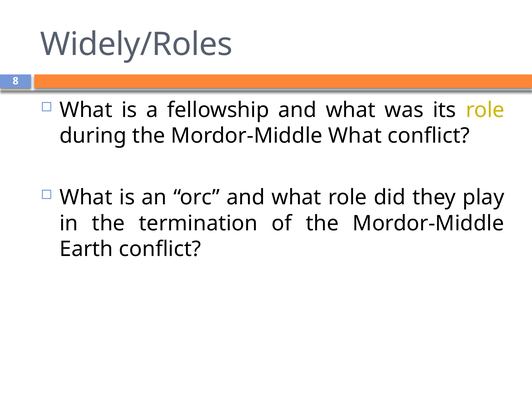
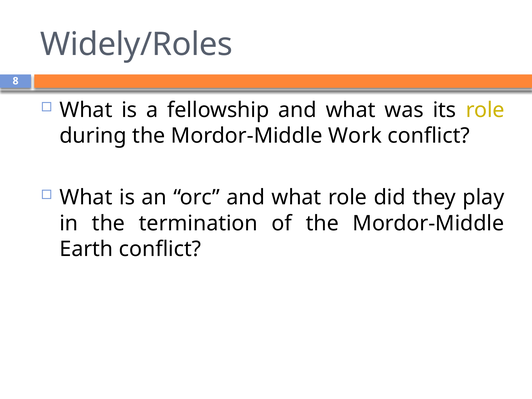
Mordor-Middle What: What -> Work (355, 136)
